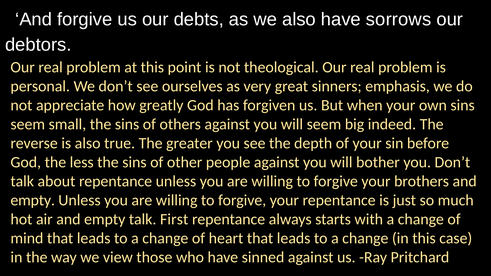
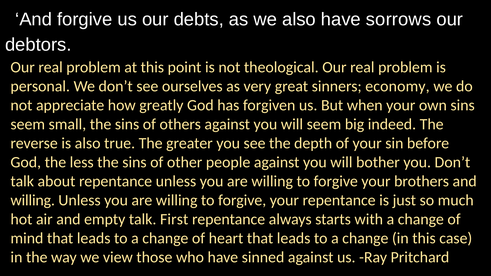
emphasis: emphasis -> economy (397, 86)
empty: empty -> willing (33, 200)
